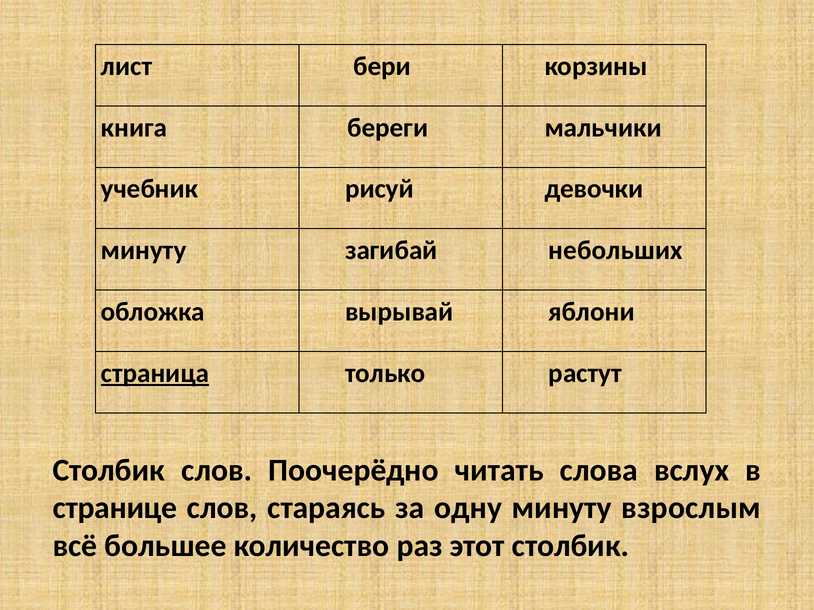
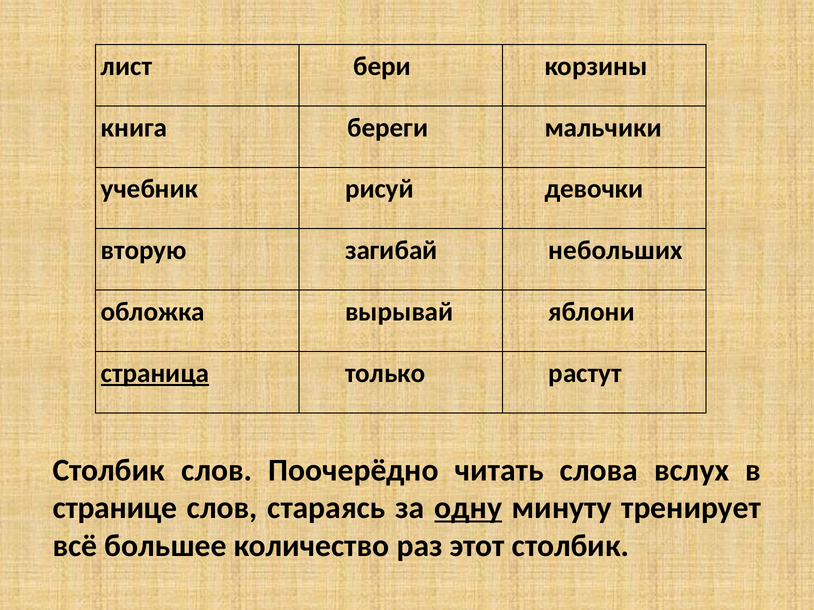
минуту: минуту -> вторую (144, 251)
одну underline: none -> present (468, 508)
взрослым: взрослым -> тренирует (691, 508)
